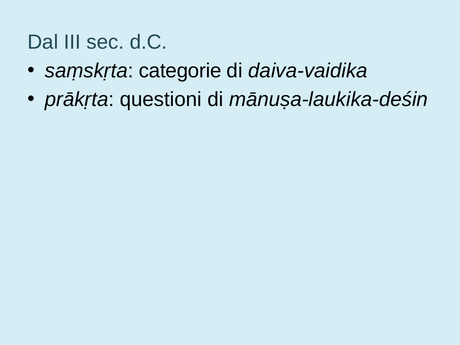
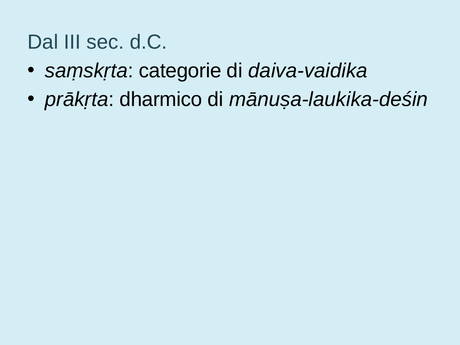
questioni: questioni -> dharmico (161, 99)
